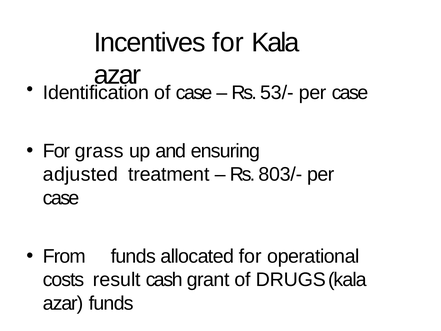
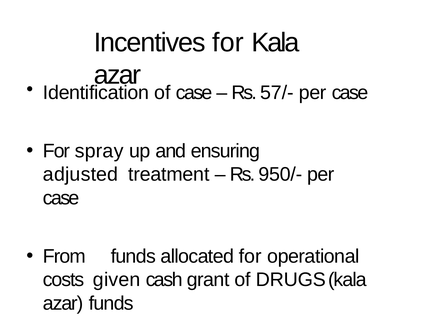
53/-: 53/- -> 57/- (277, 93)
grass: grass -> spray (99, 151)
803/-: 803/- -> 950/- (280, 174)
result: result -> given (117, 280)
